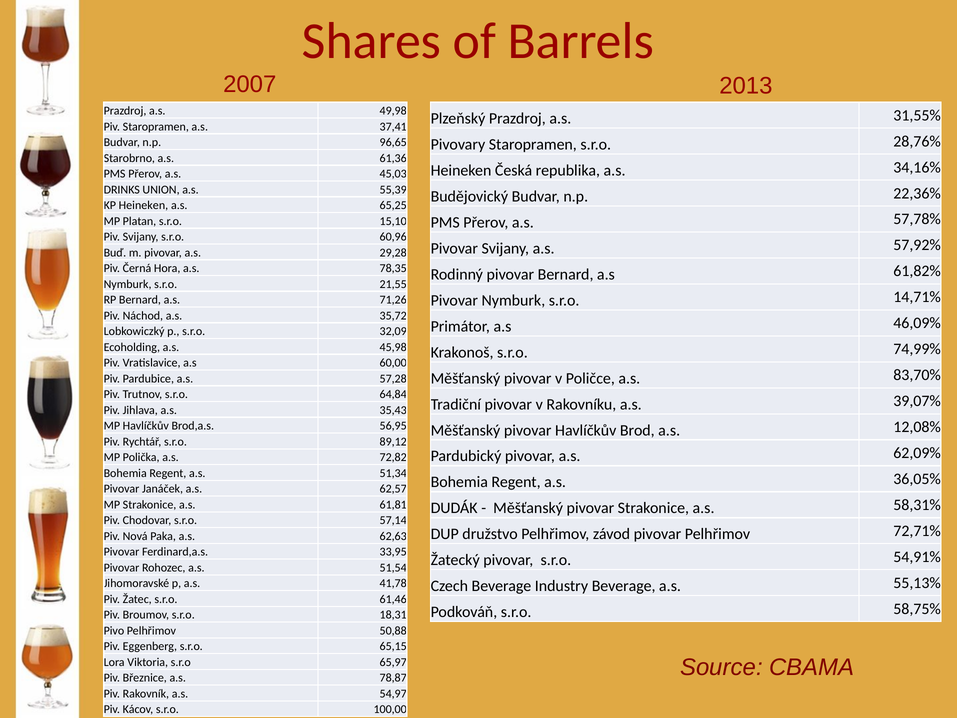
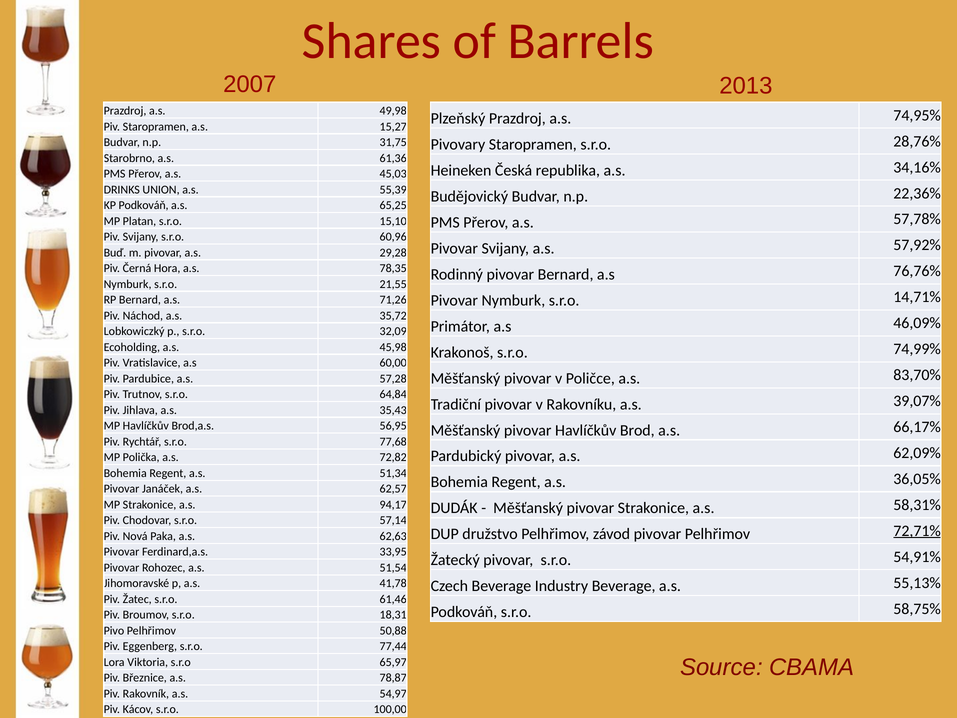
31,55%: 31,55% -> 74,95% (917, 115)
37,41: 37,41 -> 15,27 (393, 127)
96,65: 96,65 -> 31,75 (393, 142)
KP Heineken: Heineken -> Podkováň (144, 205)
61,82%: 61,82% -> 76,76% (917, 271)
12,08%: 12,08% -> 66,17% (917, 427)
89,12: 89,12 -> 77,68 (393, 442)
61,81: 61,81 -> 94,17 (393, 504)
72,71% underline: none -> present (917, 531)
65,15: 65,15 -> 77,44 (393, 646)
